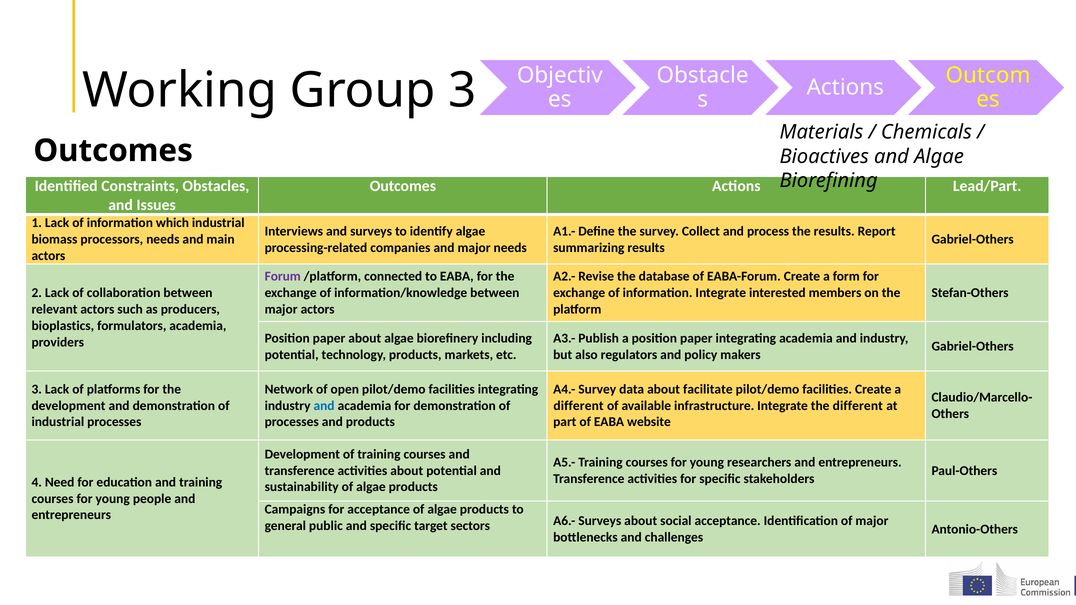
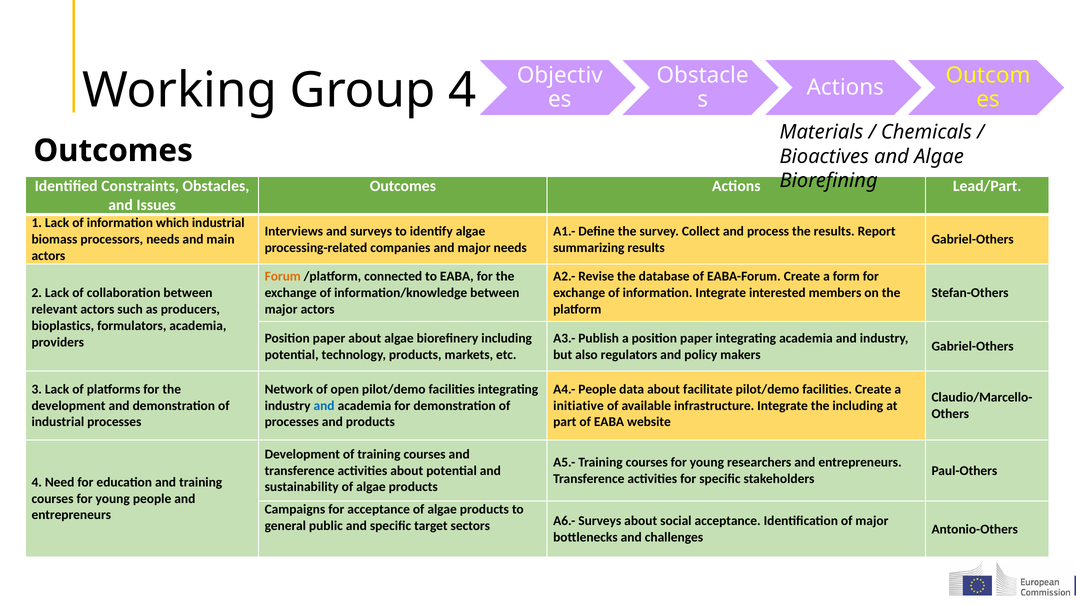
Group 3: 3 -> 4 (463, 90)
Forum colour: purple -> orange (283, 277)
A4.- Survey: Survey -> People (597, 389)
different: different -> initiative (579, 406)
the different: different -> including (858, 406)
